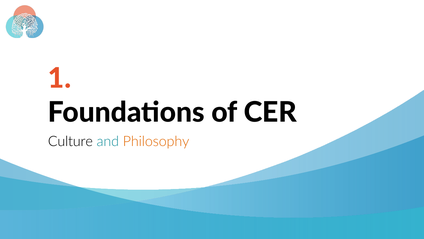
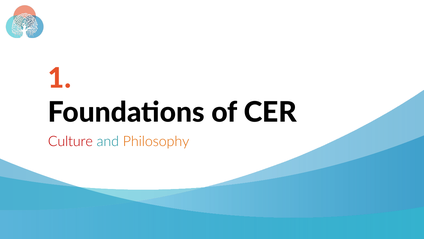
Culture colour: black -> red (70, 141)
